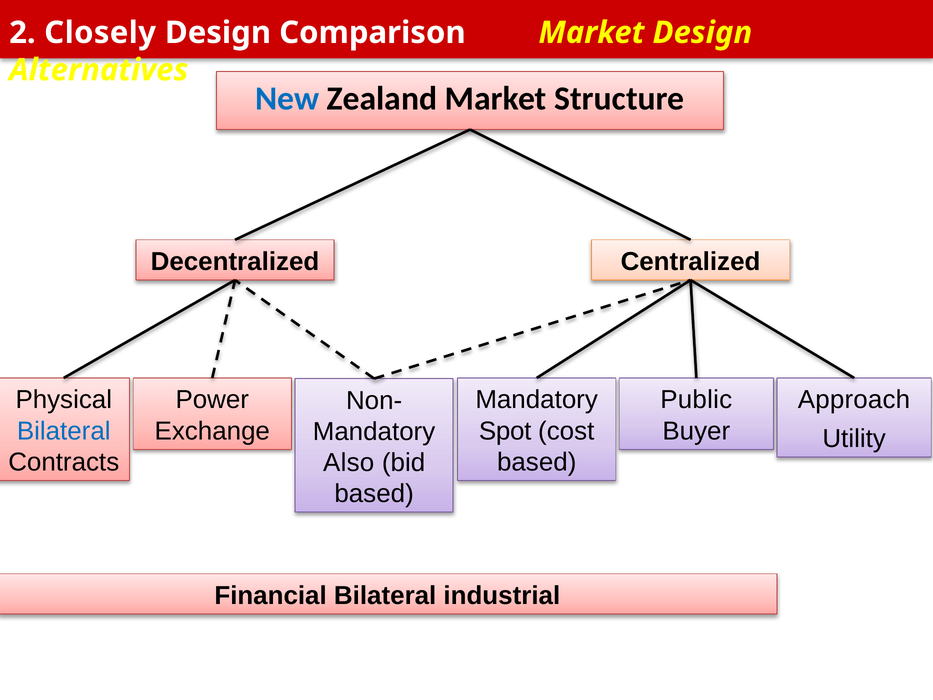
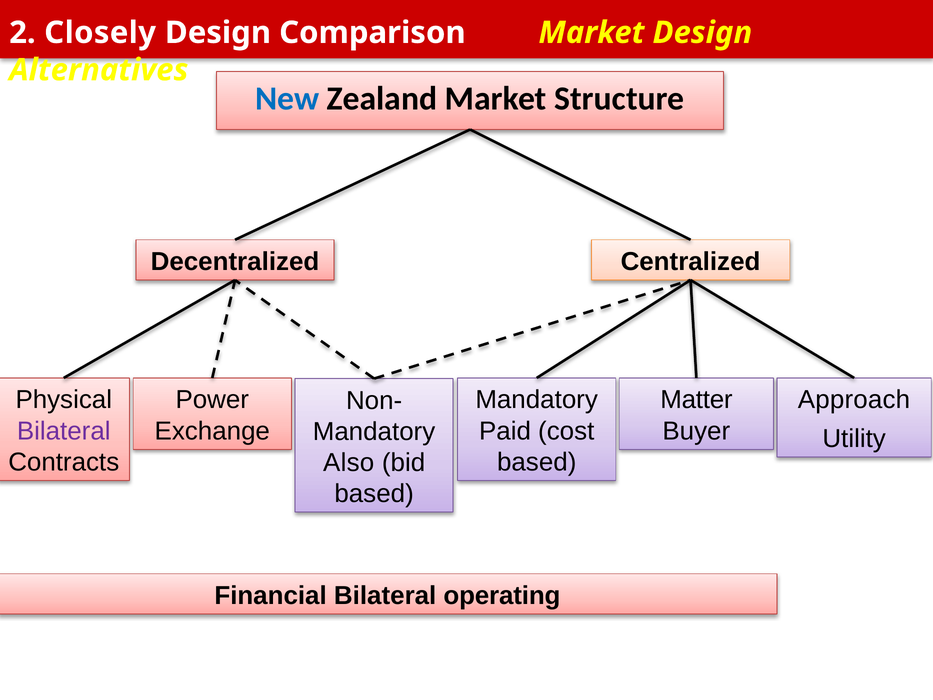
Public: Public -> Matter (696, 400)
Bilateral colour: blue -> purple (64, 431)
Spot: Spot -> Paid (505, 431)
industrial: industrial -> operating (502, 596)
